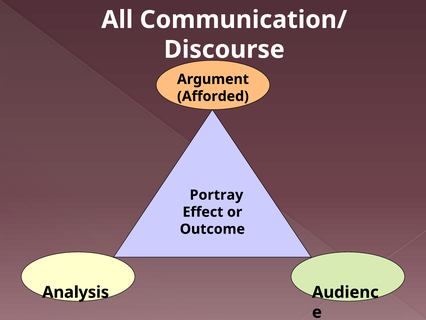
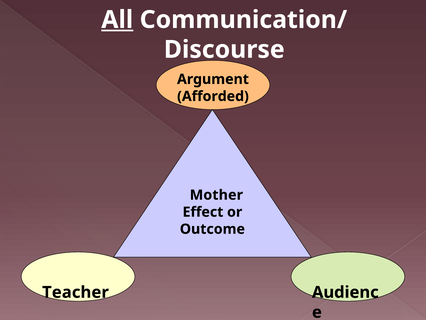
All underline: none -> present (117, 20)
Portray: Portray -> Mother (216, 195)
Analysis: Analysis -> Teacher (75, 292)
